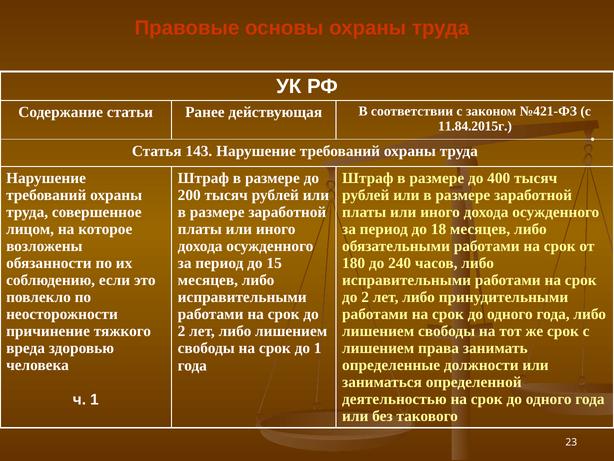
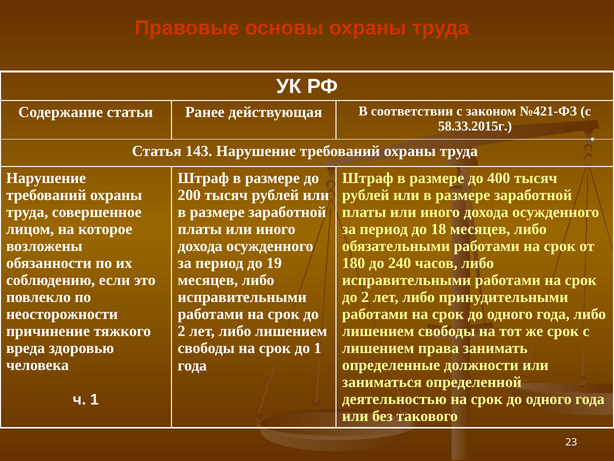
11.84.2015г: 11.84.2015г -> 58.33.2015г (475, 126)
15: 15 -> 19 (274, 263)
